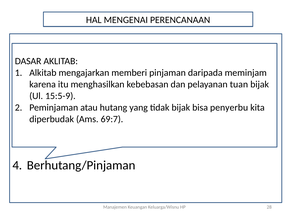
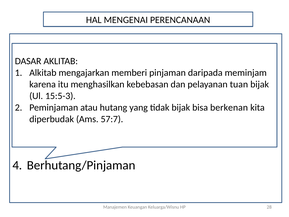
15:5-9: 15:5-9 -> 15:5-3 (60, 96)
penyerbu: penyerbu -> berkenan (229, 107)
69:7: 69:7 -> 57:7 (112, 119)
